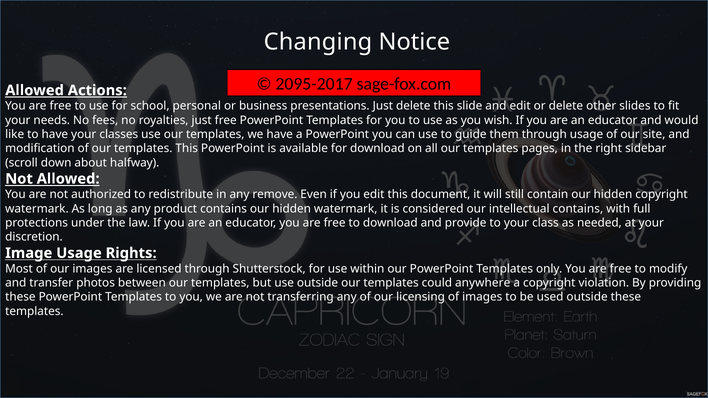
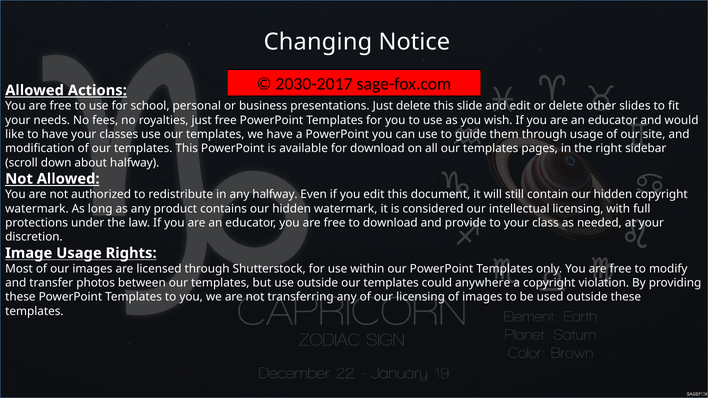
2095-2017: 2095-2017 -> 2030-2017 (314, 84)
any remove: remove -> halfway (275, 195)
intellectual contains: contains -> licensing (578, 209)
